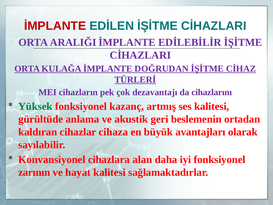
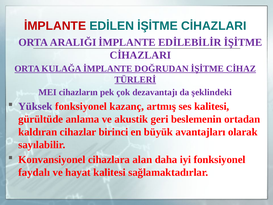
cihazlarını: cihazlarını -> şeklindeki (212, 92)
Yüksek colour: green -> purple (35, 106)
cihaza: cihaza -> birinci (113, 132)
zarının: zarının -> faydalı (34, 172)
